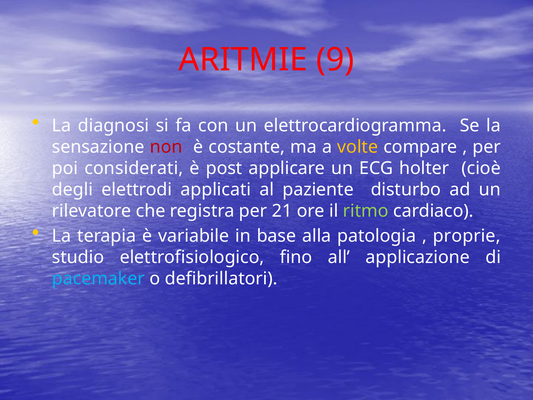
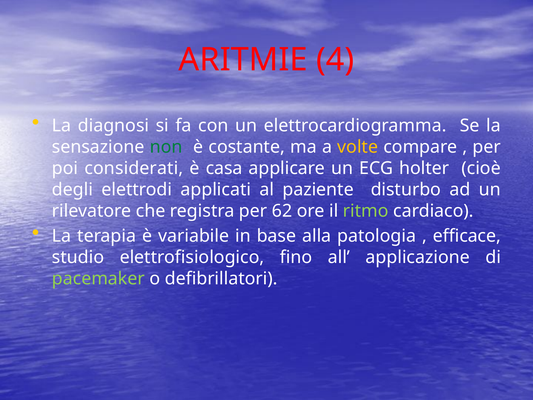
9: 9 -> 4 (335, 60)
non colour: red -> green (166, 147)
post: post -> casa (224, 168)
21: 21 -> 62 (282, 211)
proprie: proprie -> efficace (467, 236)
pacemaker colour: light blue -> light green (98, 278)
